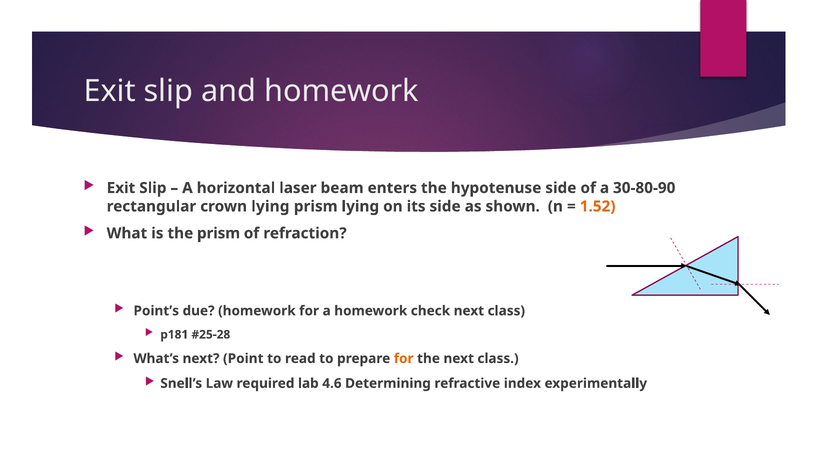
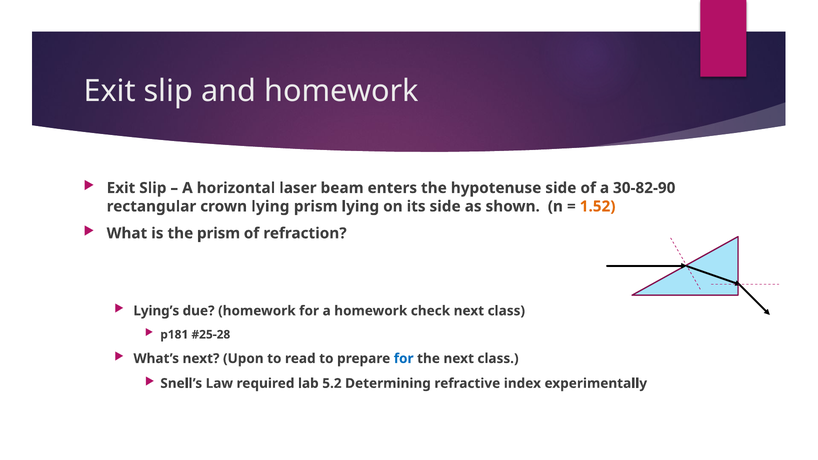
30-80-90: 30-80-90 -> 30-82-90 (644, 188)
Point’s: Point’s -> Lying’s (156, 311)
Point: Point -> Upon (243, 359)
for colour: orange -> blue (404, 359)
4.6: 4.6 -> 5.2 (332, 383)
